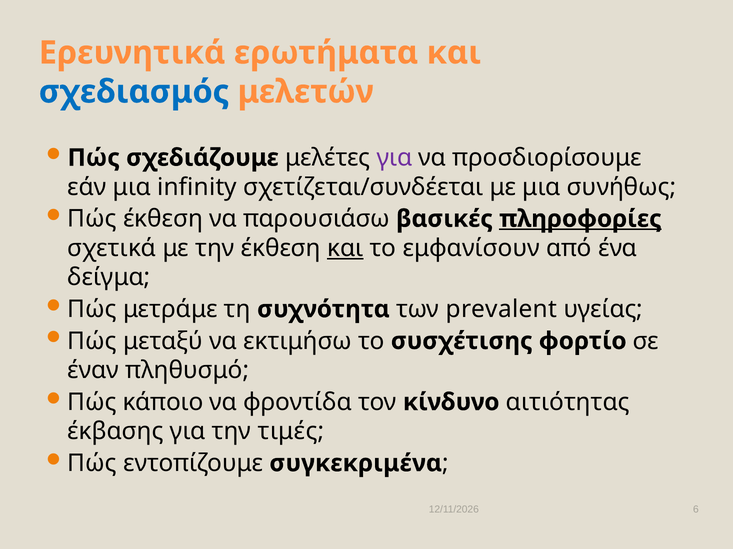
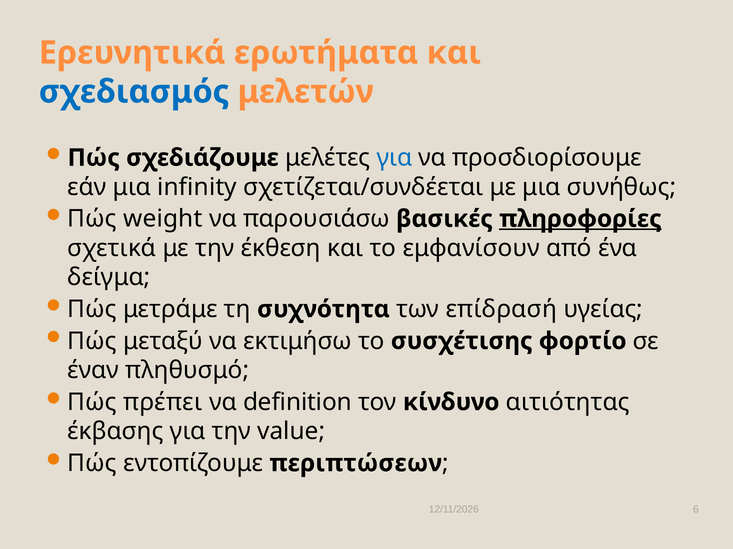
για colour: purple -> blue (394, 158)
Πώς έκθεση: έκθεση -> weight (163, 219)
και underline: present -> none (345, 248)
prevalent: prevalent -> επίδρασή (501, 310)
κάποιο: κάποιο -> πρέπει (163, 403)
φροντίδα: φροντίδα -> definition (297, 403)
τιμές: τιμές -> value (291, 432)
συγκεκριμένα: συγκεκριμένα -> περιπτώσεων (356, 464)
